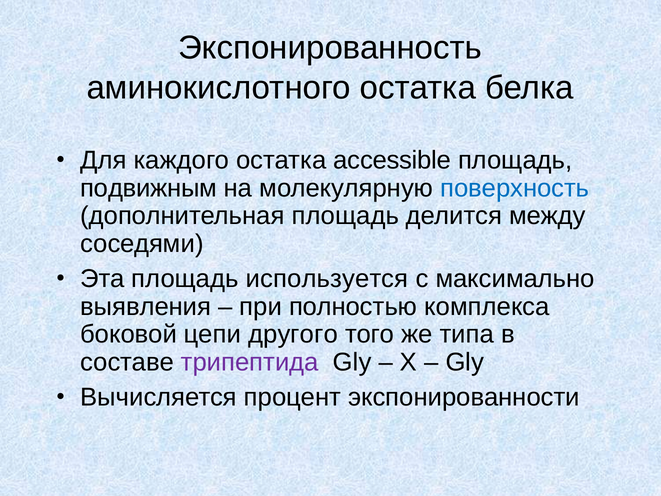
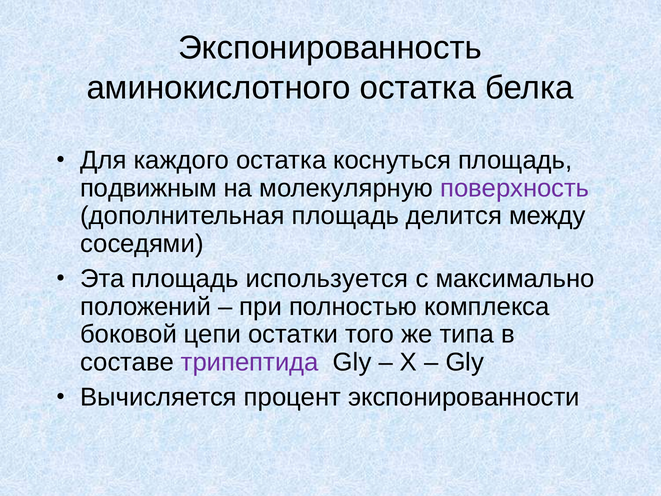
accessible: accessible -> коснуться (392, 160)
поверхность colour: blue -> purple (515, 188)
выявления: выявления -> положений (146, 307)
другого: другого -> остатки (293, 334)
